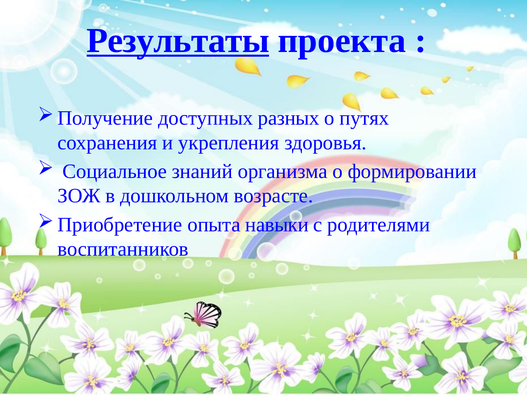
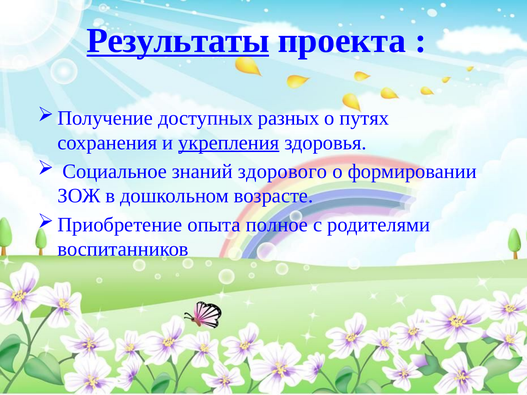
укрепления underline: none -> present (229, 143)
организма: организма -> здорового (283, 171)
навыки: навыки -> полное (277, 225)
